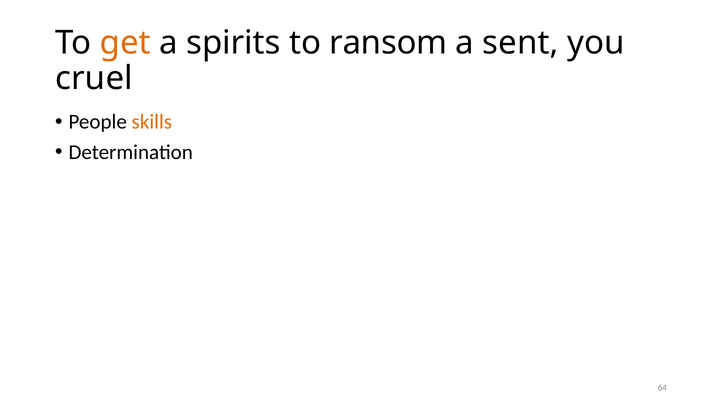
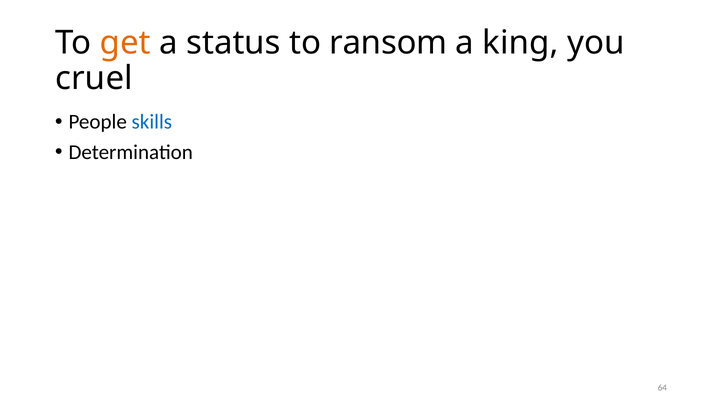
spirits: spirits -> status (234, 43)
sent: sent -> king (520, 43)
skills colour: orange -> blue (152, 122)
